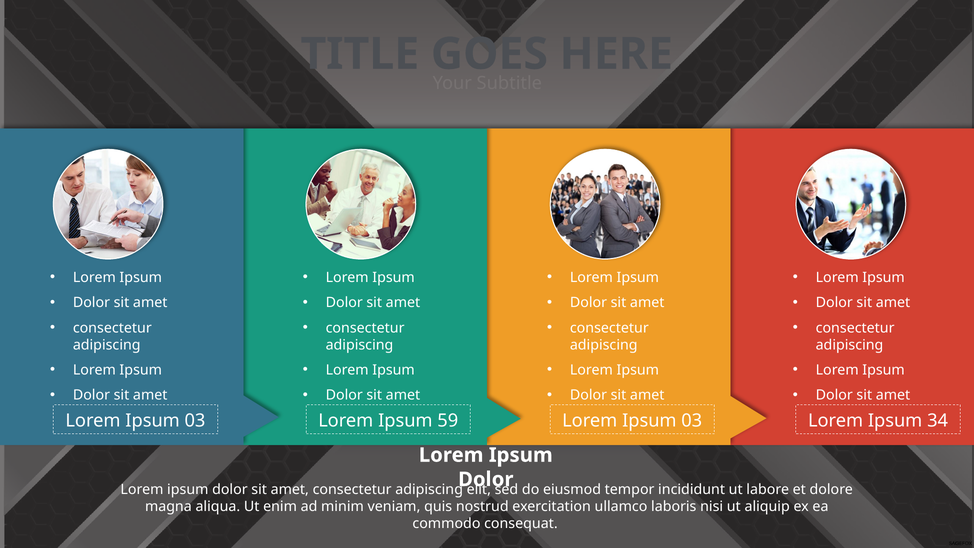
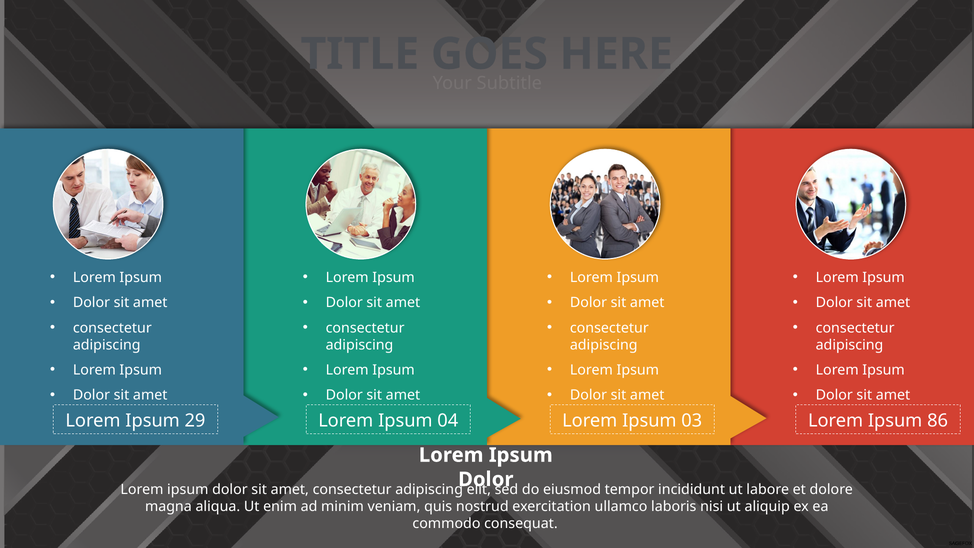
03: 03 -> 29 (195, 421)
59: 59 -> 04 (448, 421)
34: 34 -> 86 (938, 421)
